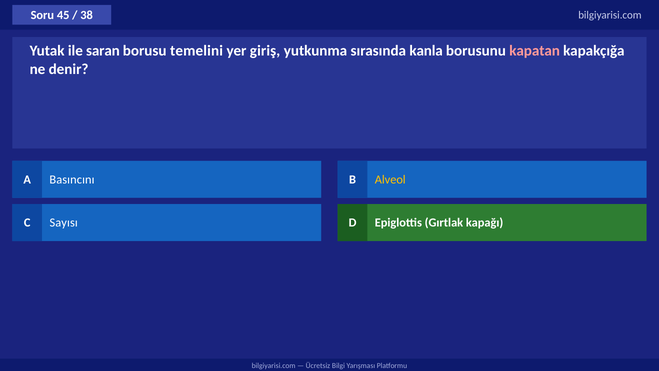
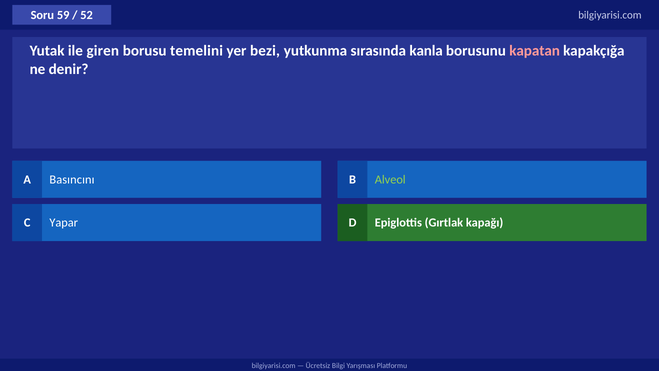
45: 45 -> 59 (63, 15)
38: 38 -> 52 (87, 15)
saran: saran -> giren (103, 51)
giriş: giriş -> bezi (265, 51)
Alveol colour: yellow -> light green (390, 179)
Sayısı: Sayısı -> Yapar (64, 223)
